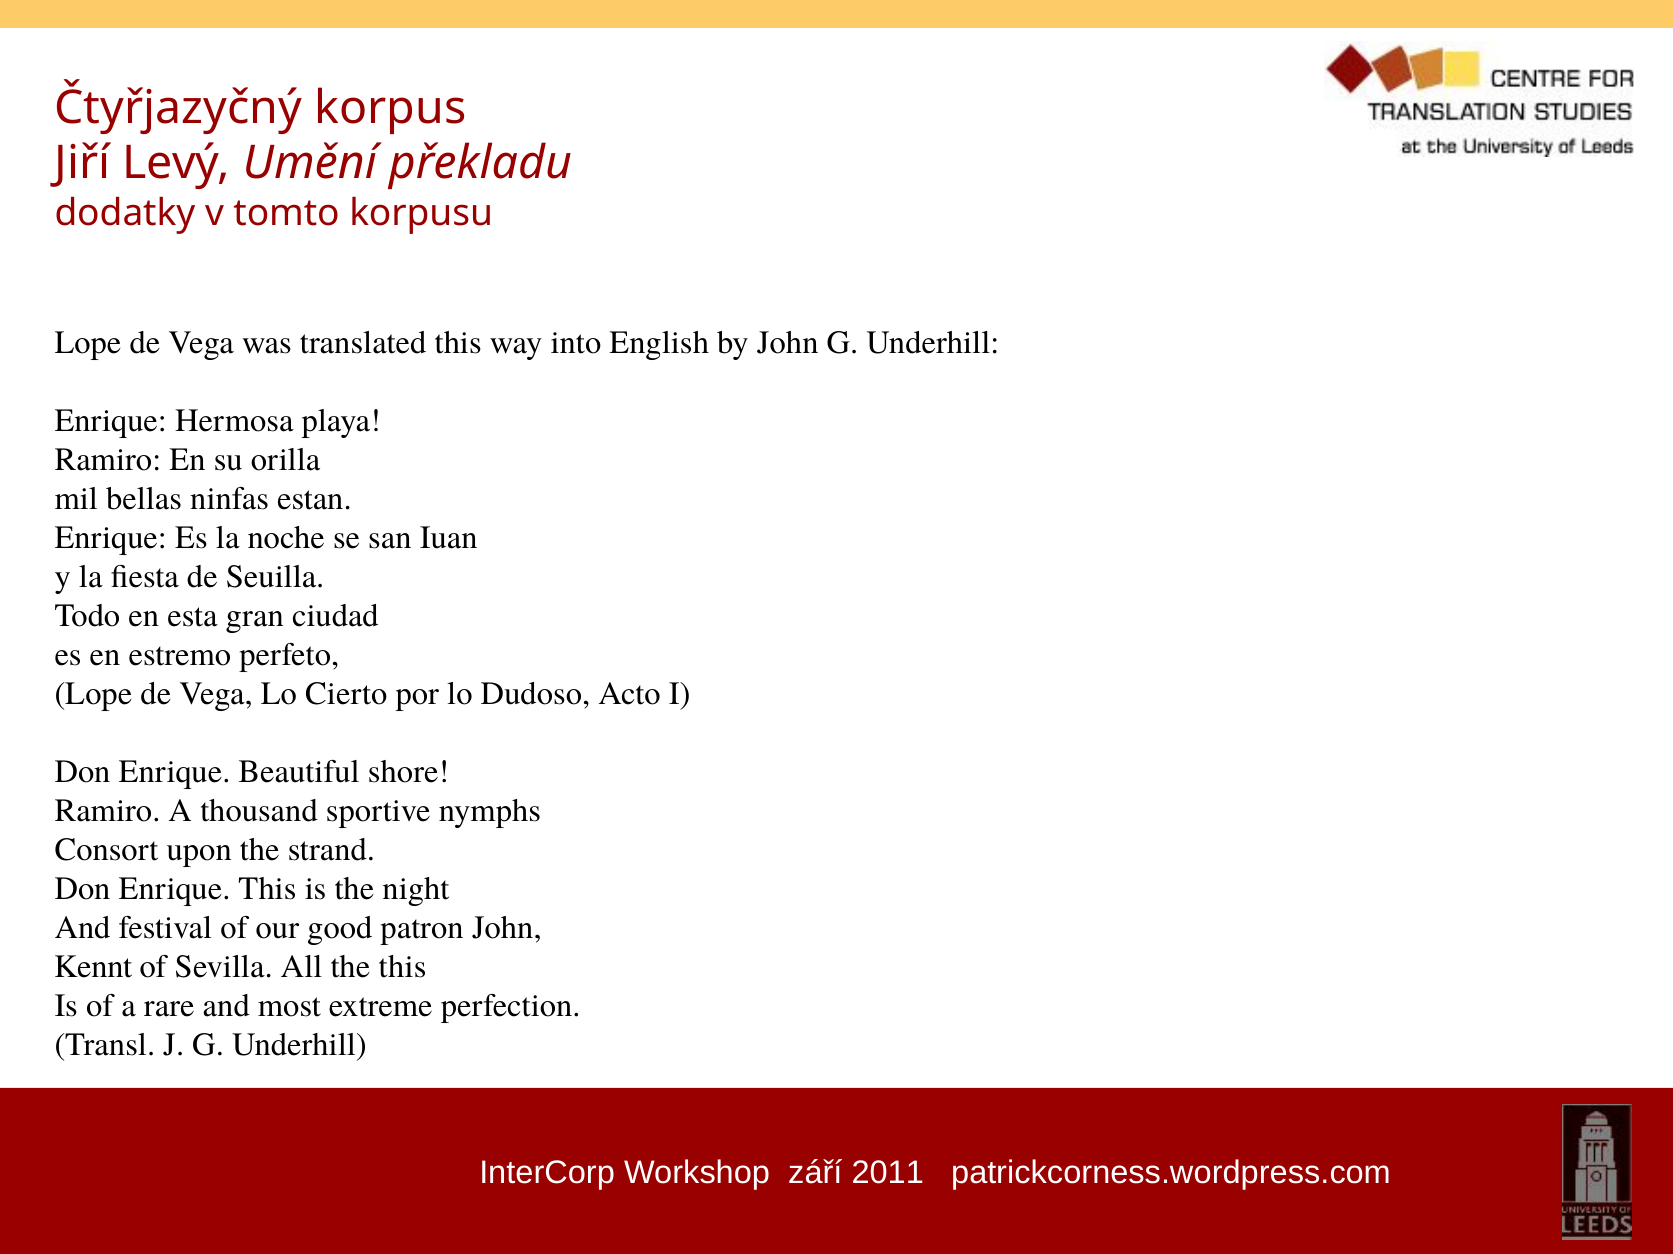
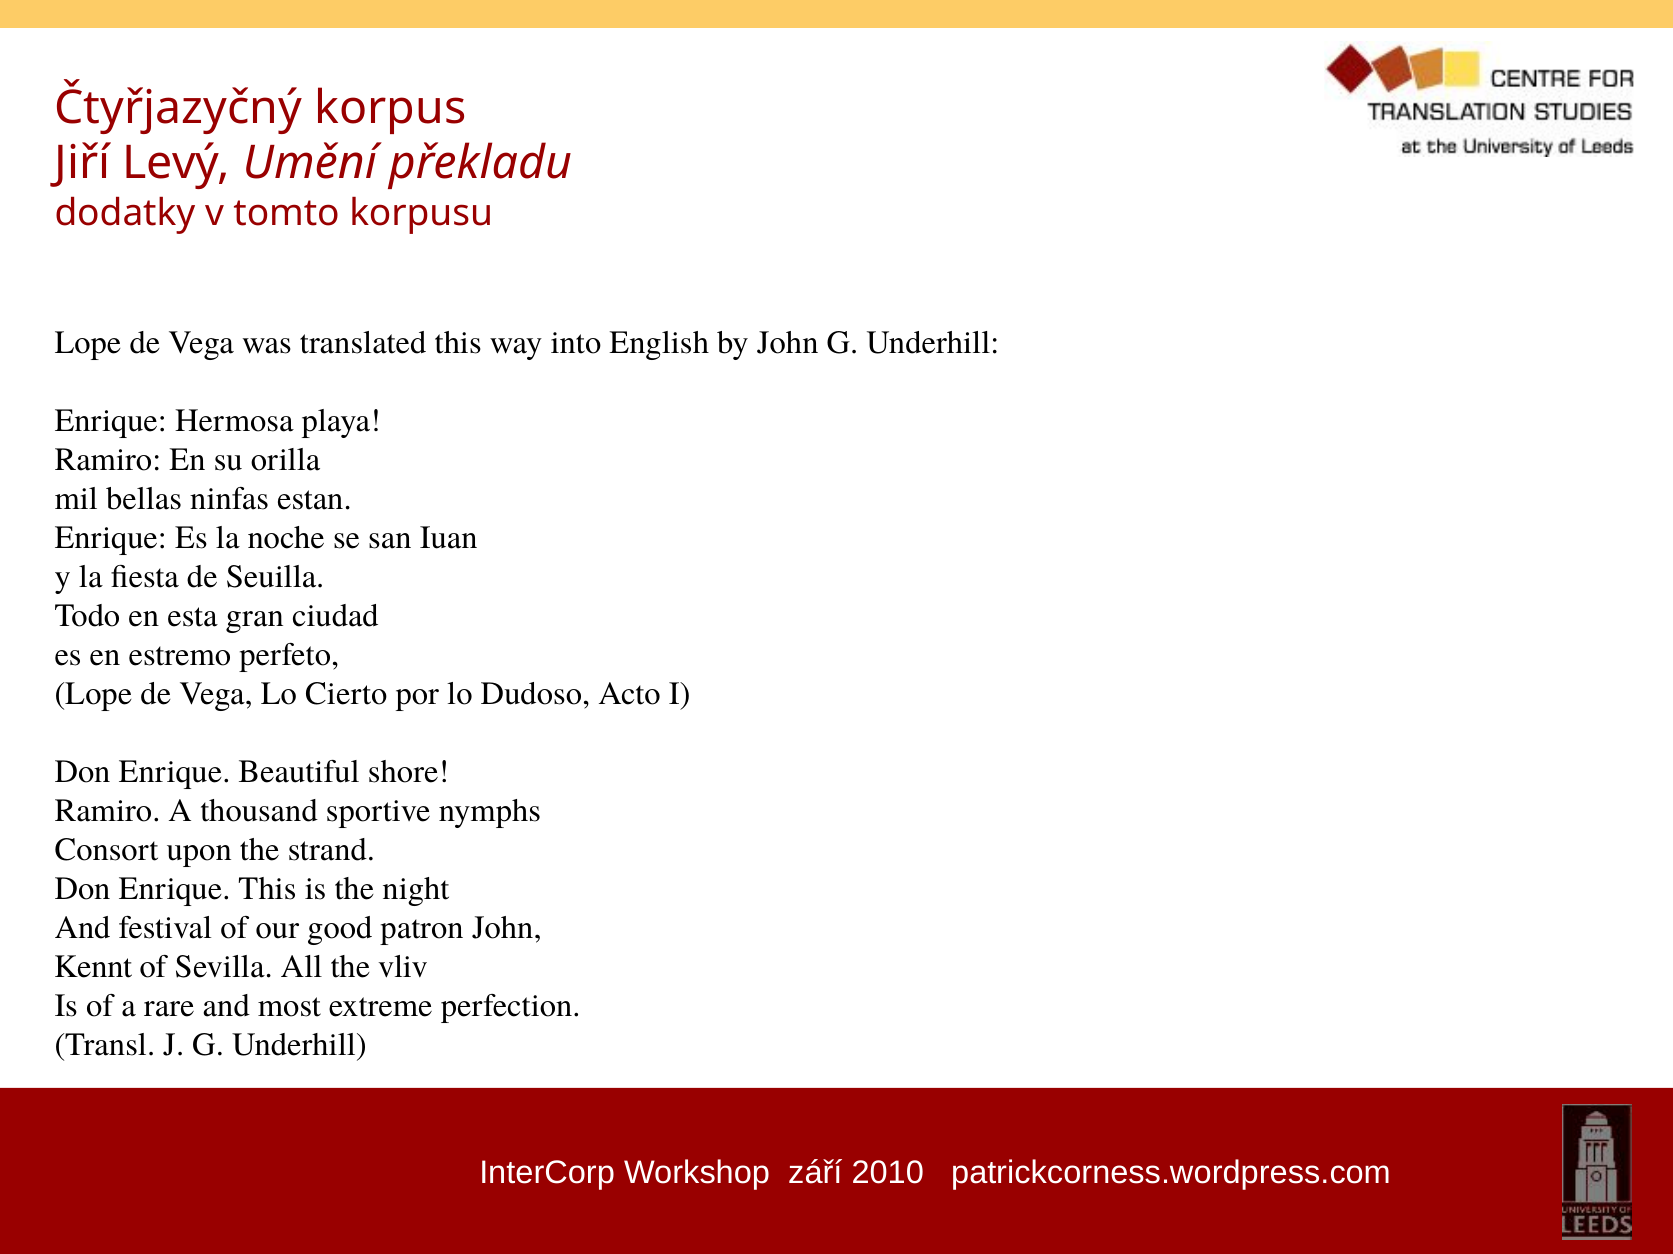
the this: this -> vliv (403, 968)
2011: 2011 -> 2010 (888, 1174)
